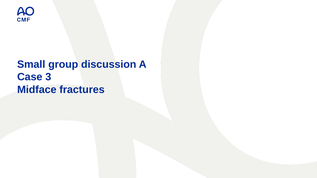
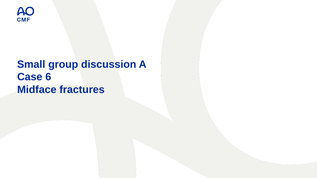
3: 3 -> 6 (48, 77)
